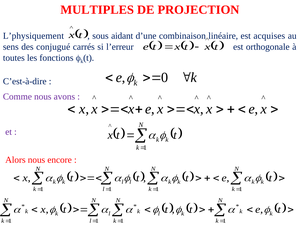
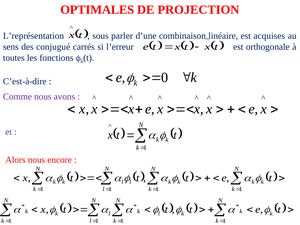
MULTIPLES: MULTIPLES -> OPTIMALES (97, 10)
L’physiquement: L’physiquement -> L’représentation (33, 36)
aidant: aidant -> parler (122, 36)
